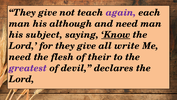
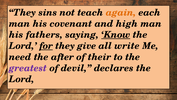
give: give -> sins (48, 12)
again colour: purple -> orange (121, 12)
although: although -> covenant (71, 24)
and need: need -> high (127, 24)
subject: subject -> fathers (44, 35)
for underline: none -> present (46, 46)
flesh: flesh -> after (62, 57)
